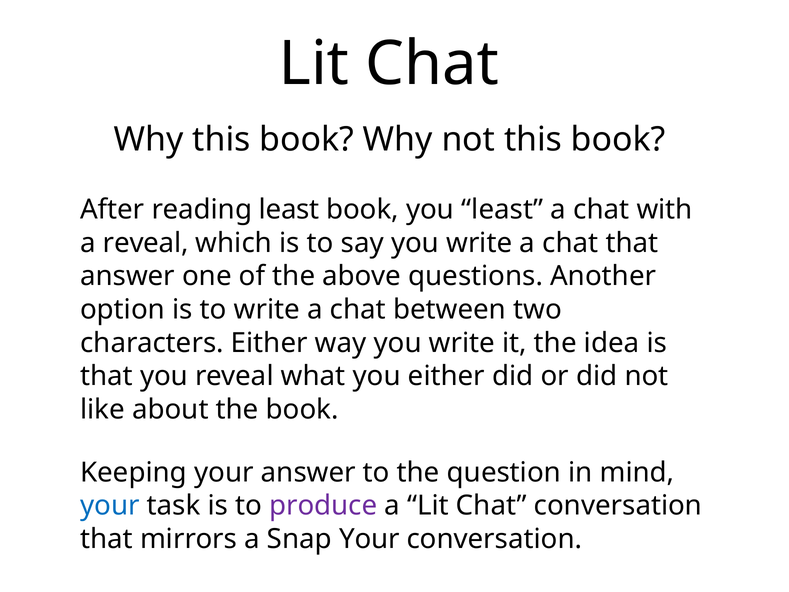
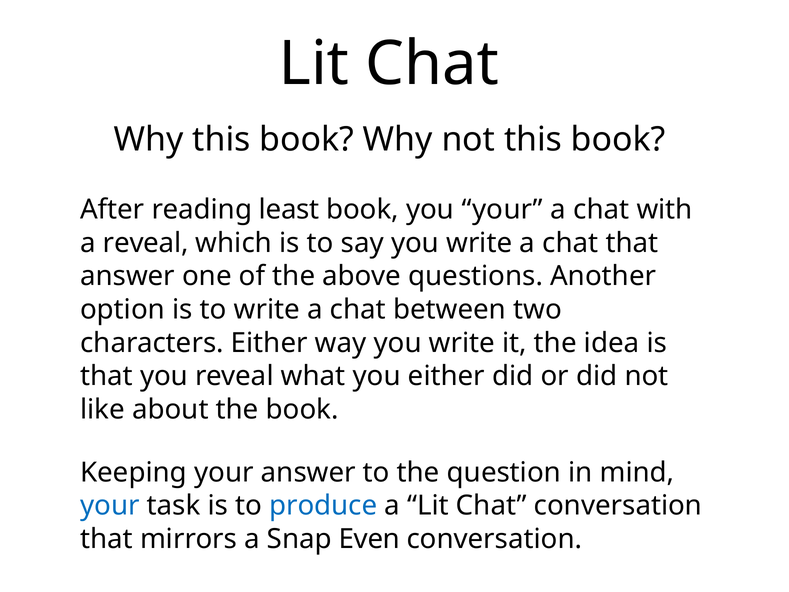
you least: least -> your (502, 210)
produce colour: purple -> blue (323, 505)
Snap Your: Your -> Even (369, 539)
